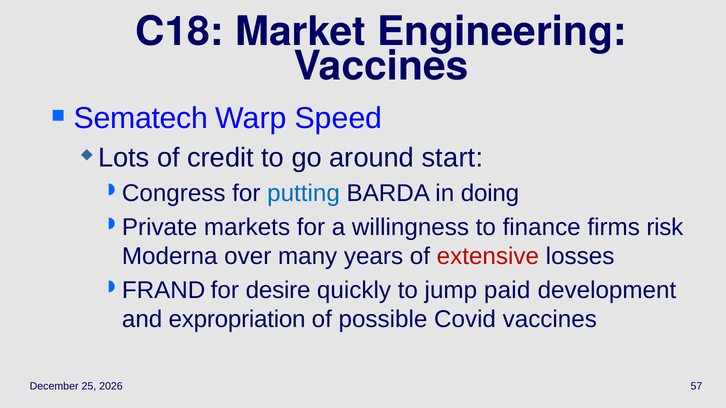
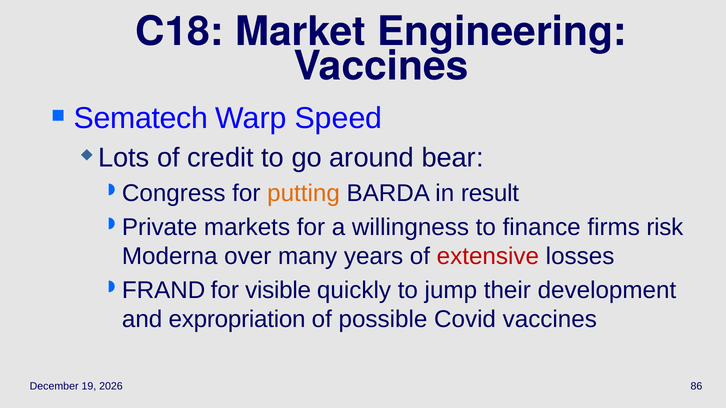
start: start -> bear (453, 158)
putting colour: blue -> orange (304, 193)
doing: doing -> result (490, 193)
desire: desire -> visible (278, 290)
paid: paid -> their (507, 290)
25: 25 -> 19 (89, 386)
57: 57 -> 86 (696, 386)
